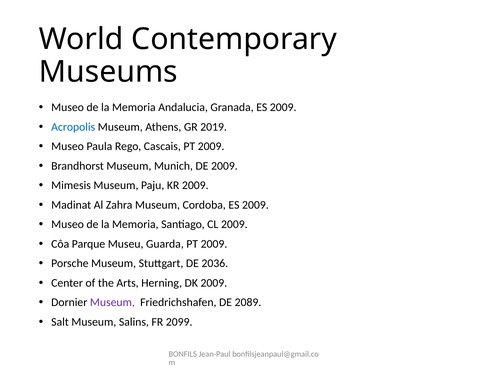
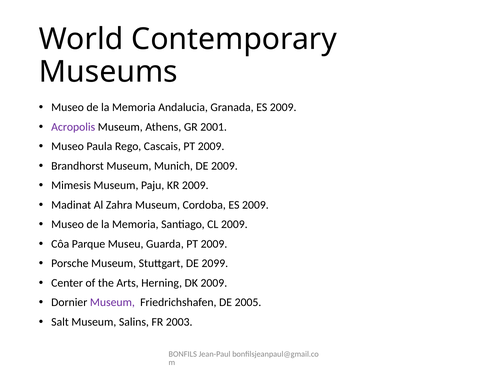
Acropolis colour: blue -> purple (73, 127)
2019: 2019 -> 2001 (214, 127)
2036: 2036 -> 2099 (215, 263)
2089: 2089 -> 2005 (248, 302)
2099: 2099 -> 2003 (179, 321)
